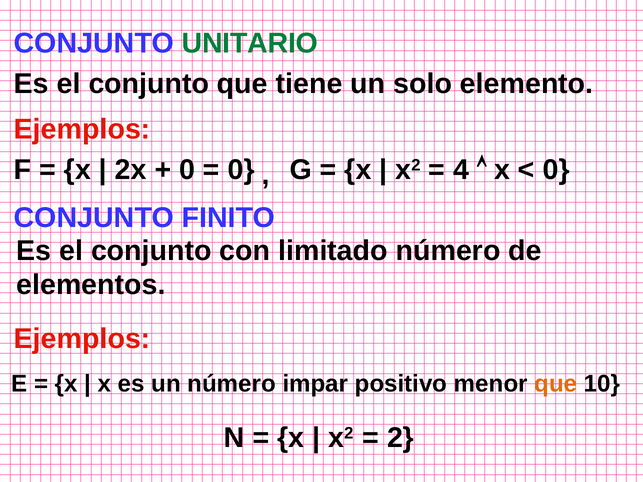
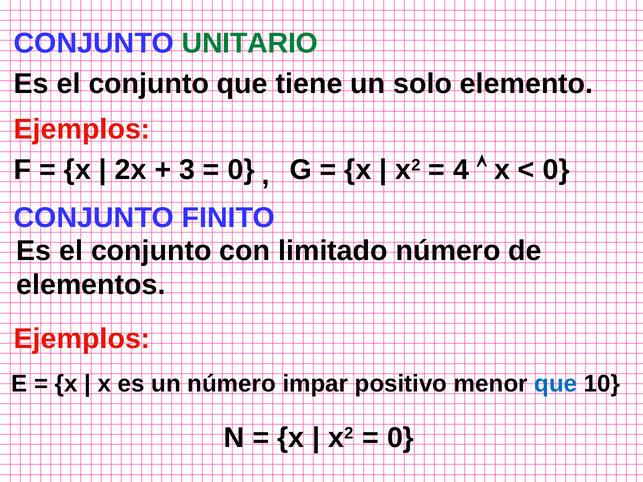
0: 0 -> 3 (187, 170)
que colour: orange -> blue (556, 384)
2: 2 -> 0 (401, 438)
